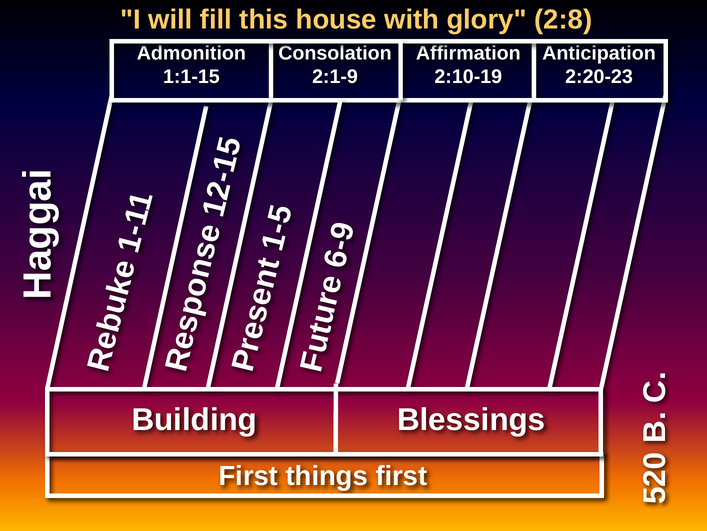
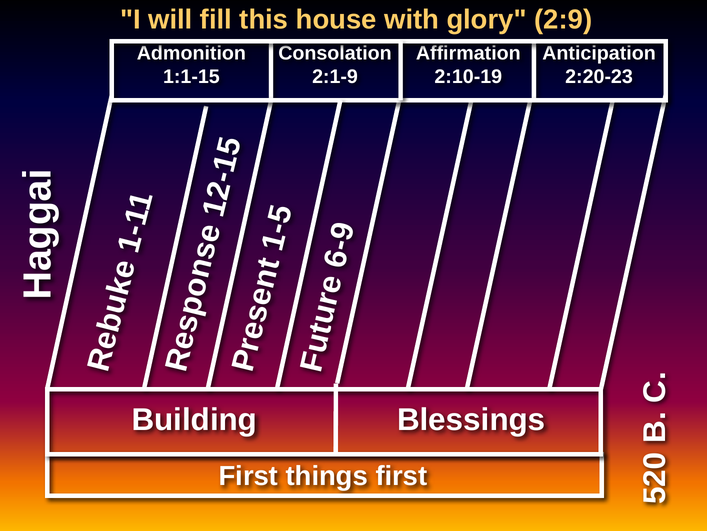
2:8: 2:8 -> 2:9 (563, 20)
